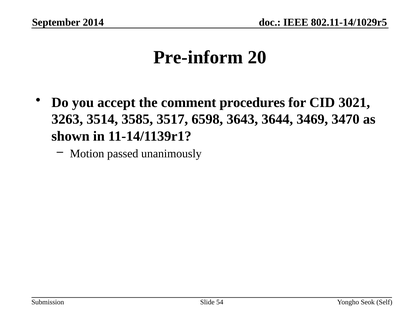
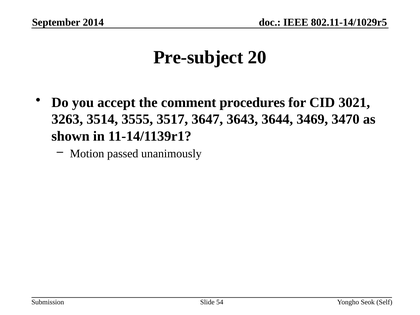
Pre-inform: Pre-inform -> Pre-subject (198, 57)
3585: 3585 -> 3555 (137, 119)
6598: 6598 -> 3647 (207, 119)
